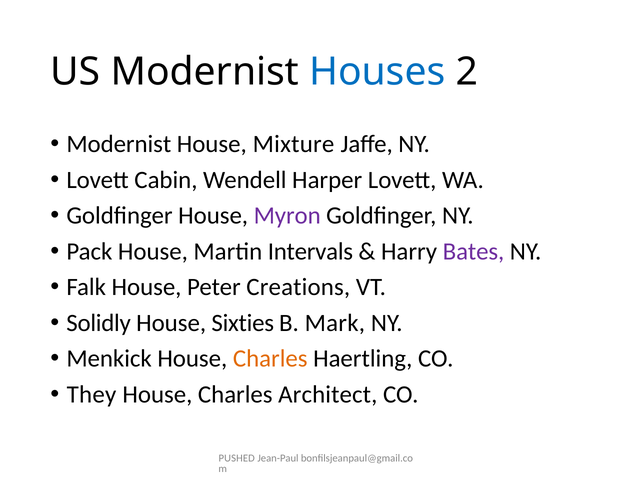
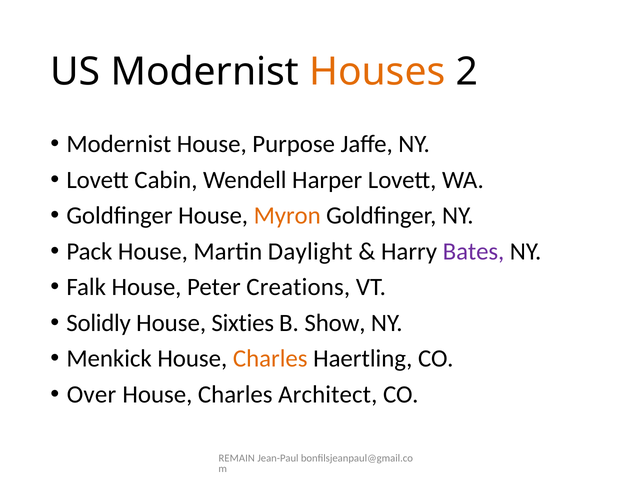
Houses colour: blue -> orange (377, 72)
Mixture: Mixture -> Purpose (294, 144)
Myron colour: purple -> orange (287, 216)
Intervals: Intervals -> Daylight (310, 251)
Mark: Mark -> Show (335, 323)
They: They -> Over (92, 394)
PUSHED: PUSHED -> REMAIN (237, 458)
